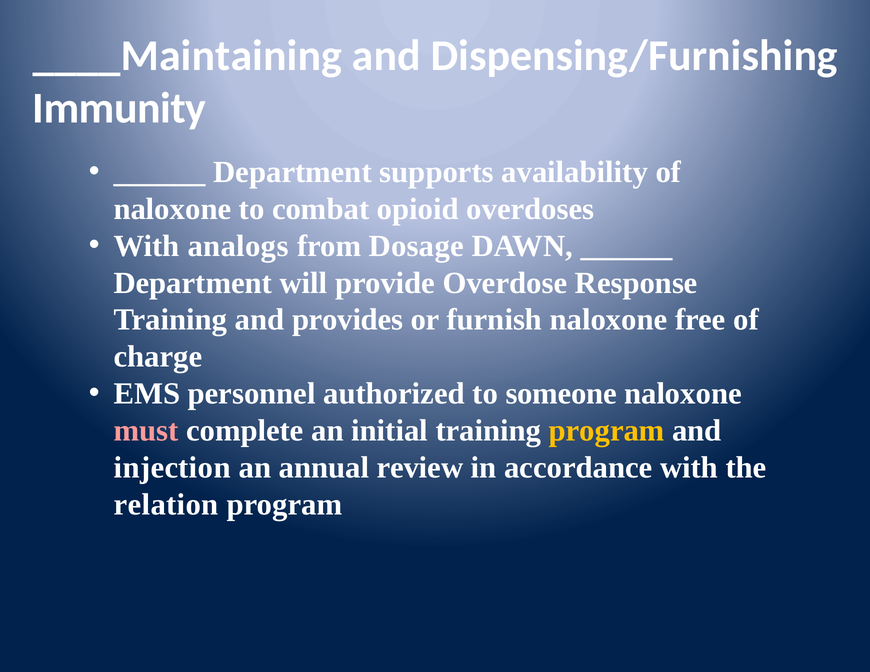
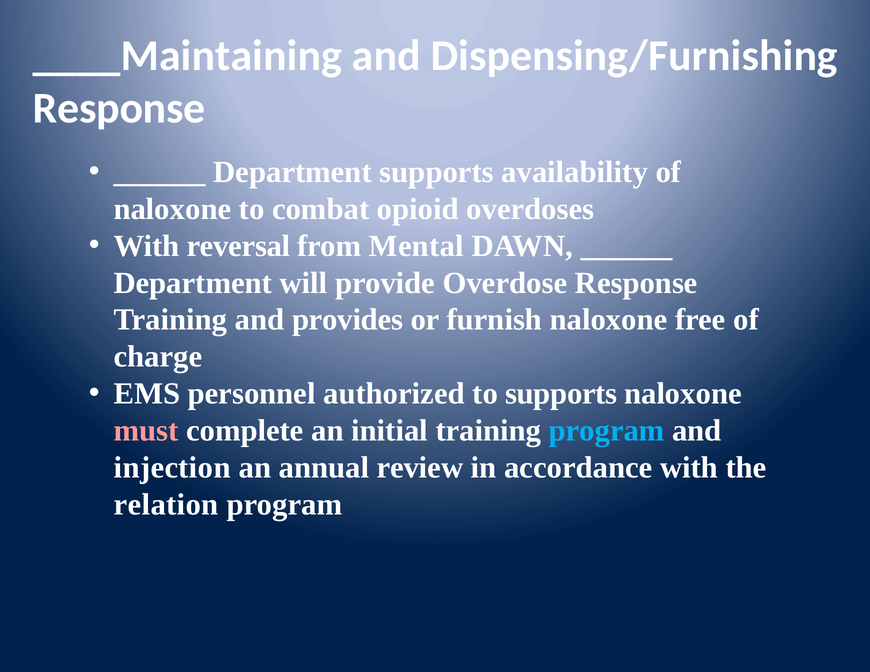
Immunity: Immunity -> Response (119, 109)
analogs: analogs -> reversal (238, 246)
Dosage: Dosage -> Mental (416, 246)
to someone: someone -> supports (561, 394)
program colour: yellow -> light blue (607, 431)
